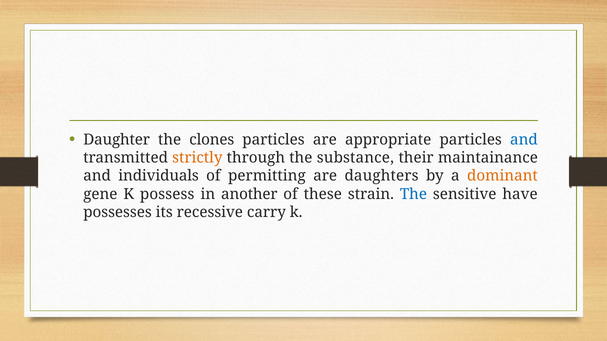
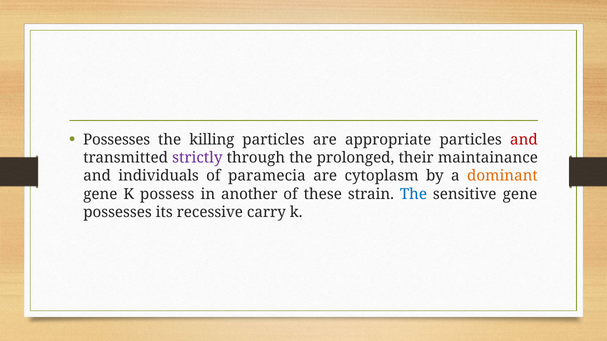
Daughter: Daughter -> Possesses (117, 140)
clones: clones -> killing (212, 140)
and colour: blue -> red (524, 140)
strictly colour: orange -> purple (197, 158)
substance: substance -> prolonged (355, 158)
permitting: permitting -> paramecia (267, 176)
daughters: daughters -> cytoplasm (382, 176)
sensitive have: have -> gene (520, 194)
